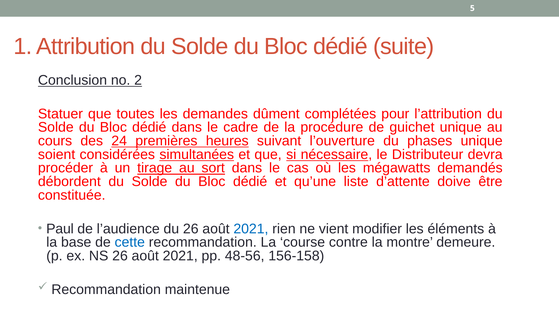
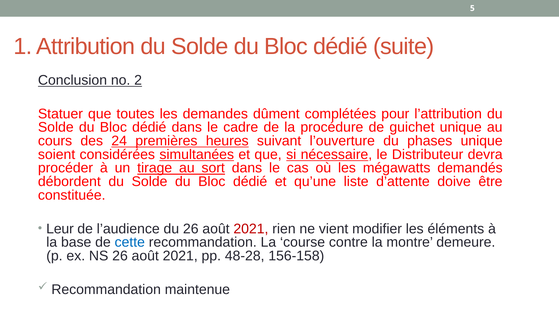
Paul: Paul -> Leur (60, 229)
2021 colour: blue -> red (251, 229)
48-56: 48-56 -> 48-28 (245, 256)
